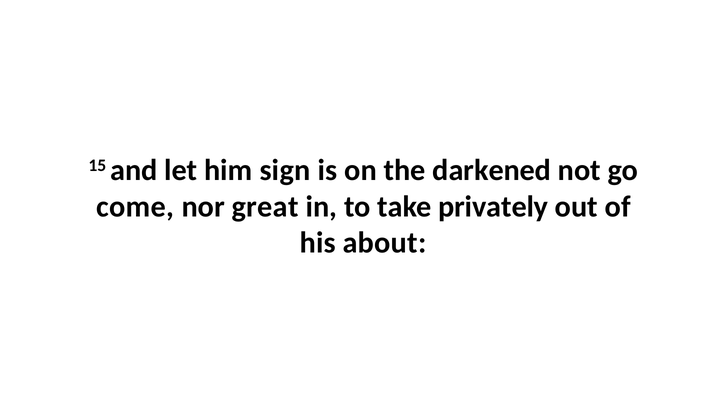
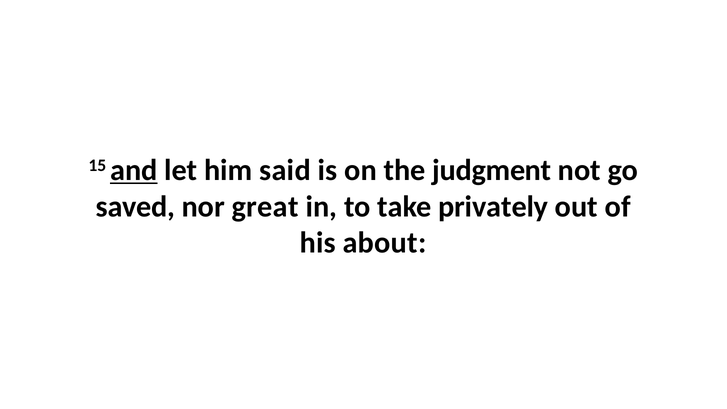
and underline: none -> present (134, 170)
sign: sign -> said (285, 170)
darkened: darkened -> judgment (492, 170)
come: come -> saved (135, 207)
